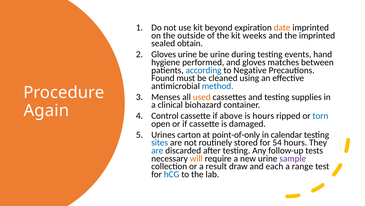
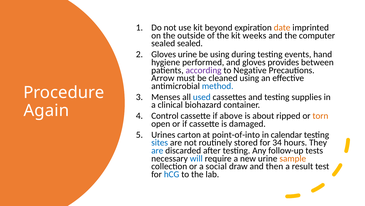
the imprinted: imprinted -> computer (317, 35)
sealed obtain: obtain -> sealed (190, 43)
be urine: urine -> using (220, 54)
matches: matches -> provides (283, 62)
according colour: blue -> purple (204, 70)
Found: Found -> Arrow (163, 78)
used colour: orange -> blue (202, 97)
is hours: hours -> about (263, 116)
torn colour: blue -> orange (320, 116)
point-of-only: point-of-only -> point-of-into (236, 134)
54: 54 -> 34 (277, 142)
will colour: orange -> blue (196, 158)
sample colour: purple -> orange (293, 158)
result: result -> social (216, 166)
each: each -> then (274, 166)
range: range -> result (302, 166)
